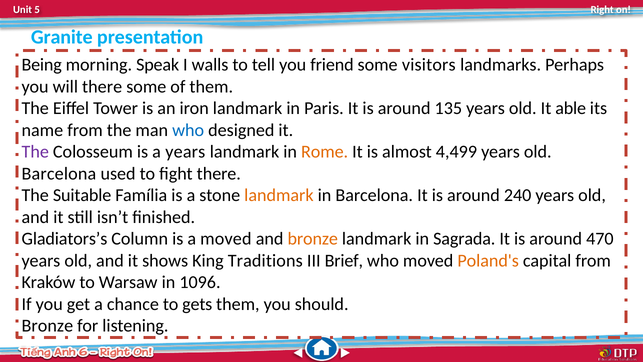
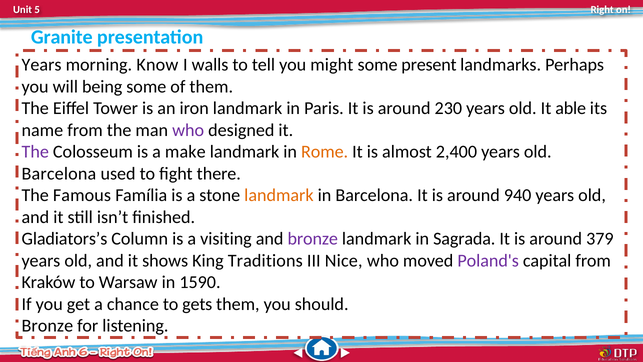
Being: Being -> Years (42, 65)
Speak: Speak -> Know (157, 65)
friend: friend -> might (332, 65)
visitors: visitors -> present (429, 65)
will there: there -> being (102, 87)
135: 135 -> 230 (448, 108)
who colour: blue -> purple (188, 130)
a years: years -> make (185, 152)
4,499: 4,499 -> 2,400 (456, 152)
Suitable: Suitable -> Famous (82, 195)
240: 240 -> 940 (518, 195)
a moved: moved -> visiting (226, 239)
bronze colour: orange -> purple (313, 239)
470: 470 -> 379 (600, 239)
Brief: Brief -> Nice (344, 260)
Poland's colour: orange -> purple (488, 260)
1096: 1096 -> 1590 (200, 282)
